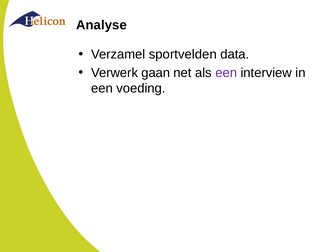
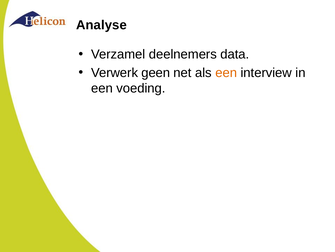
sportvelden: sportvelden -> deelnemers (183, 54)
gaan: gaan -> geen (156, 72)
een colour: purple -> orange (226, 72)
